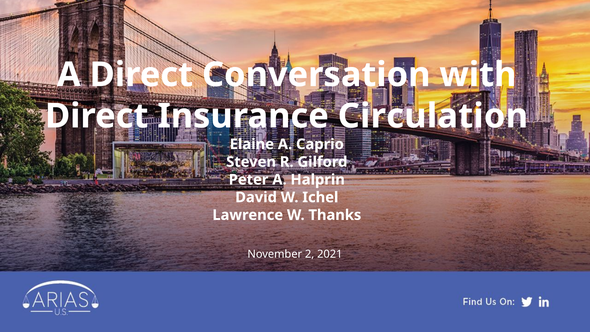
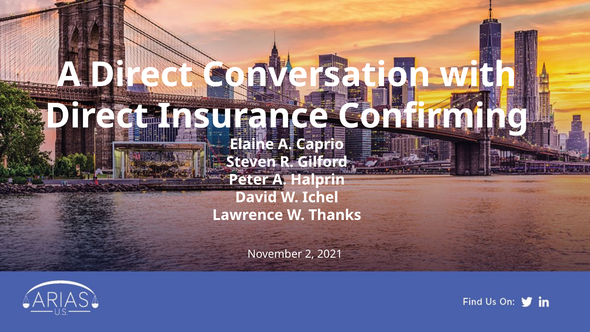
Circulation: Circulation -> Confirming (433, 116)
